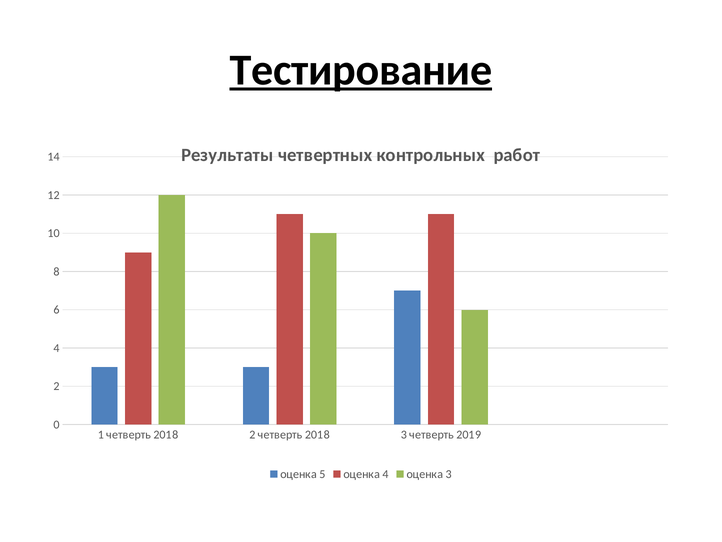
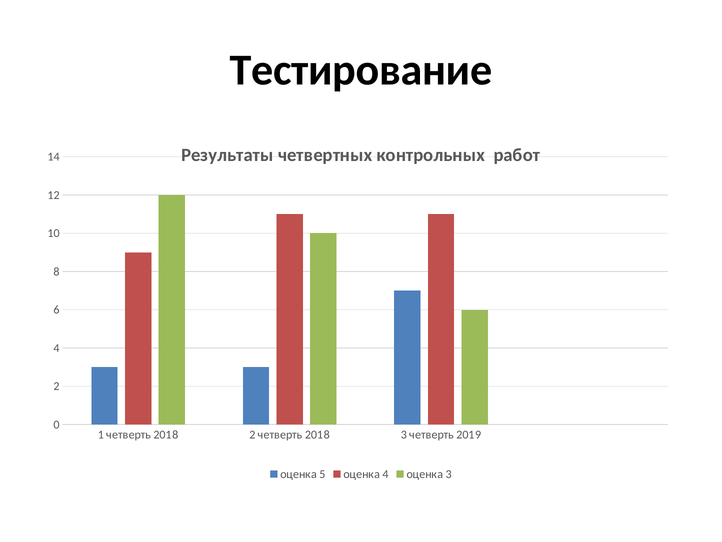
Тестирование underline: present -> none (361, 70)
